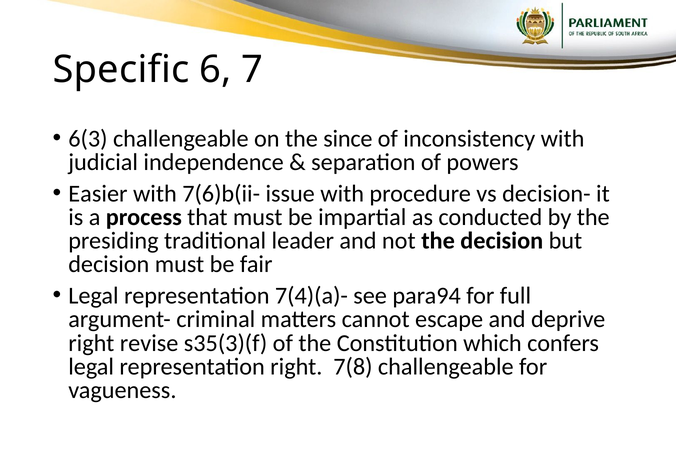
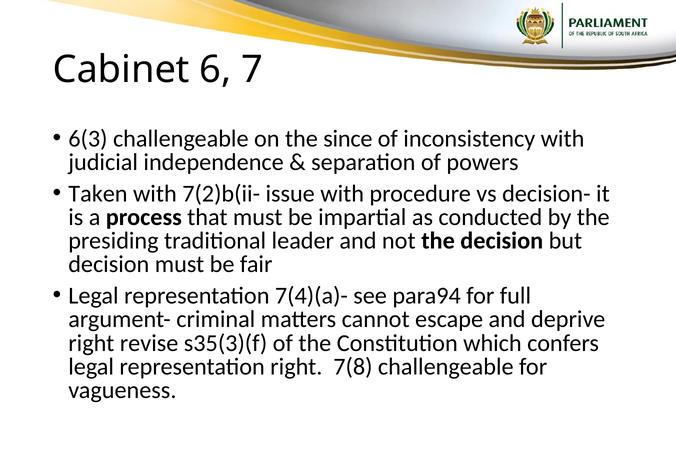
Specific: Specific -> Cabinet (121, 70)
Easier: Easier -> Taken (98, 194)
7(6)b(ii-: 7(6)b(ii- -> 7(2)b(ii- (221, 194)
